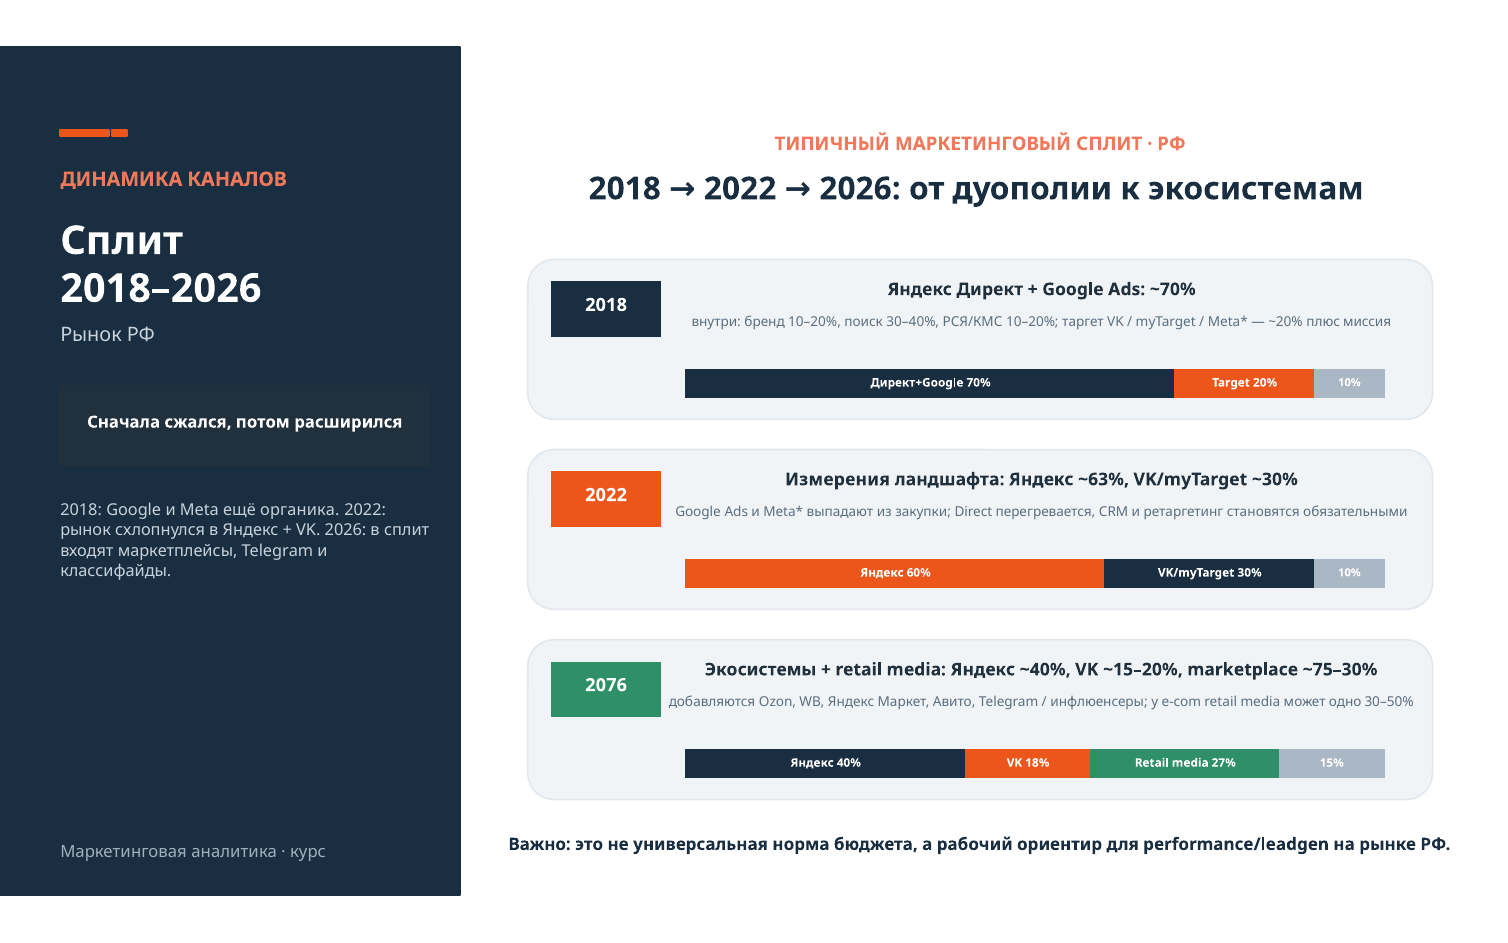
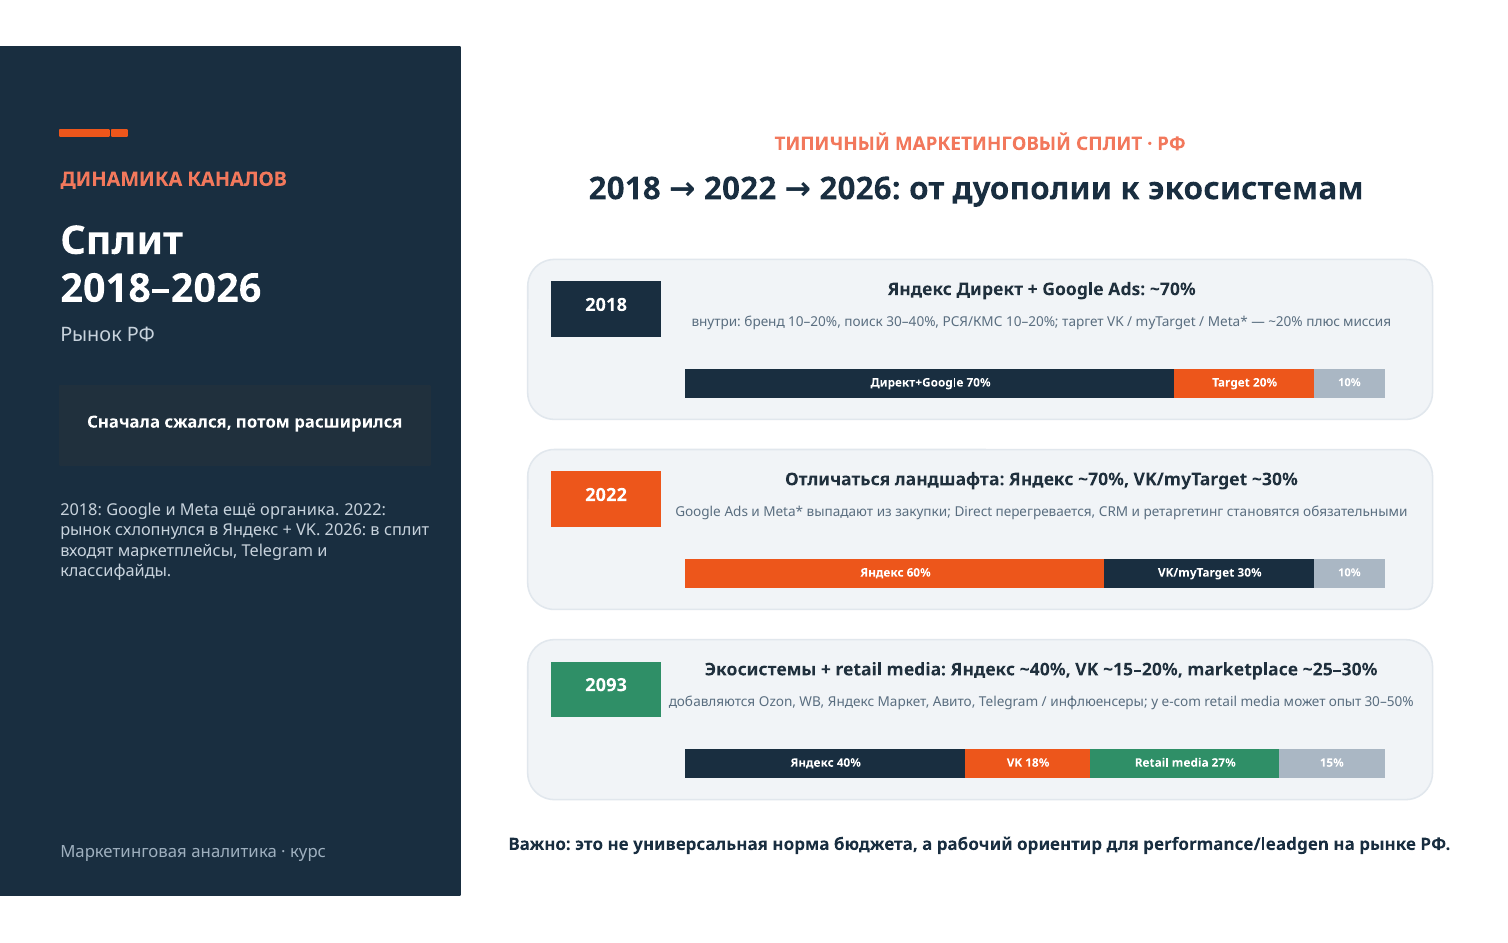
Измерения: Измерения -> Отличаться (838, 479)
Яндекс ~63%: ~63% -> ~70% (1104, 479)
~75–30%: ~75–30% -> ~25–30% (1340, 669)
2076: 2076 -> 2093 (606, 685)
одно: одно -> опыт (1345, 701)
